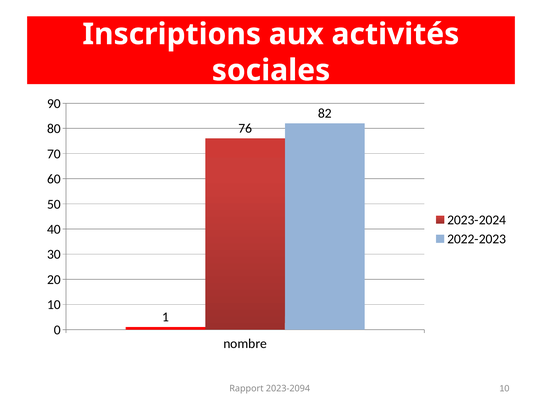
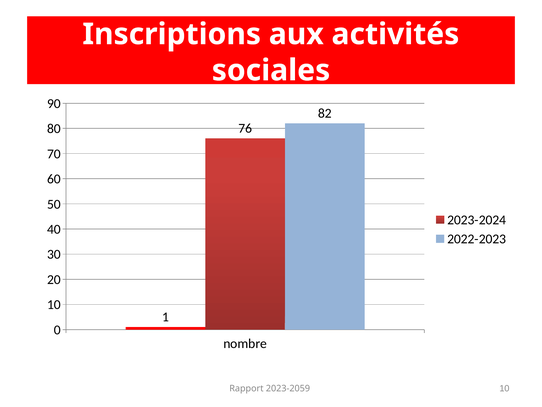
2023-2094: 2023-2094 -> 2023-2059 (288, 388)
